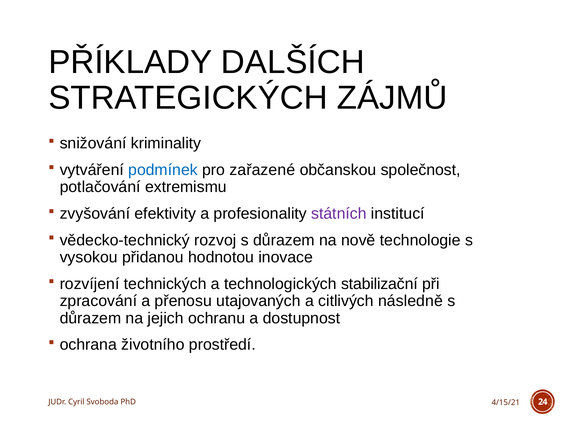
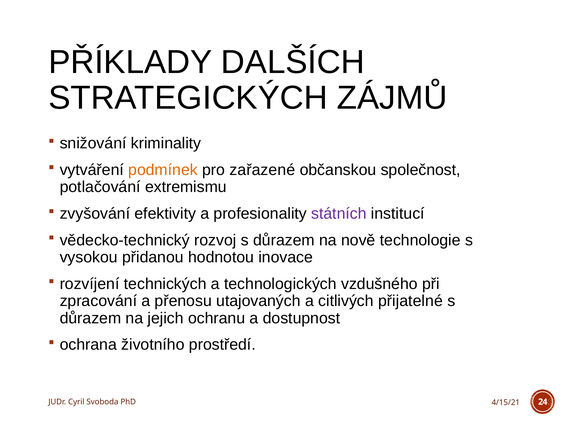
podmínek colour: blue -> orange (163, 170)
stabilizační: stabilizační -> vzdušného (379, 284)
následně: následně -> přijatelné (410, 301)
